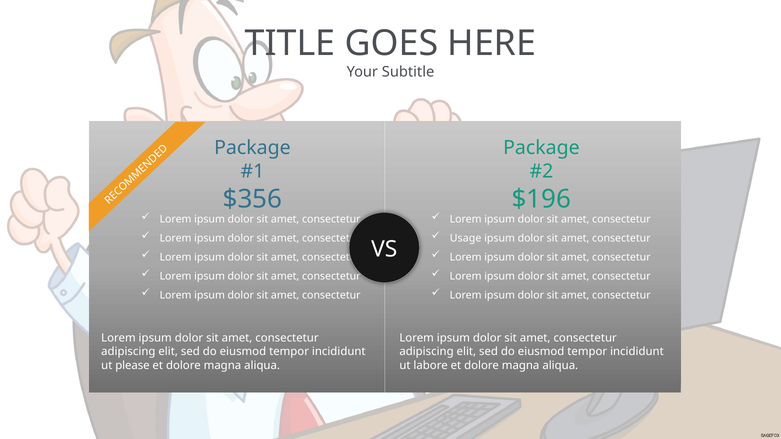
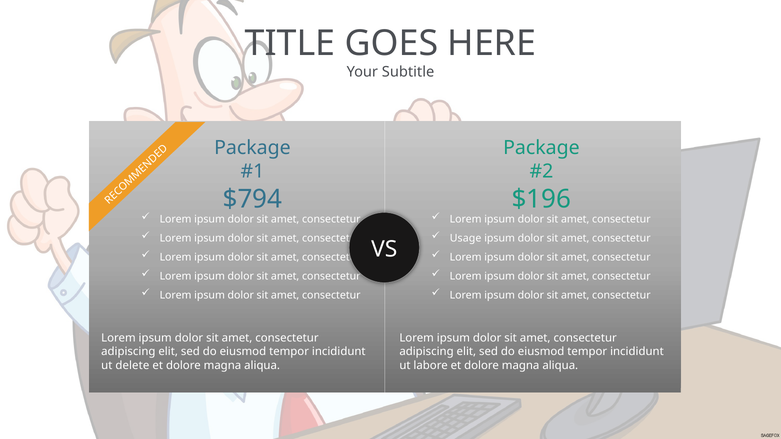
$356: $356 -> $794 (252, 199)
please: please -> delete (132, 366)
